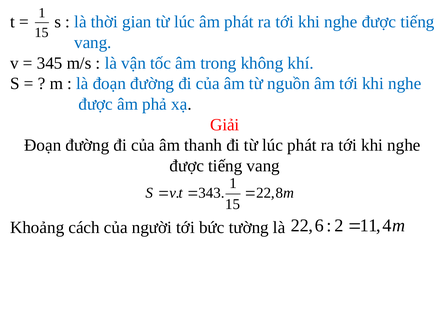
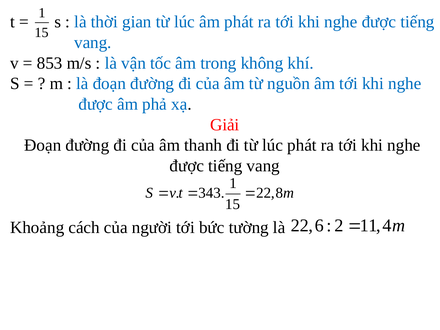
345: 345 -> 853 (50, 63)
